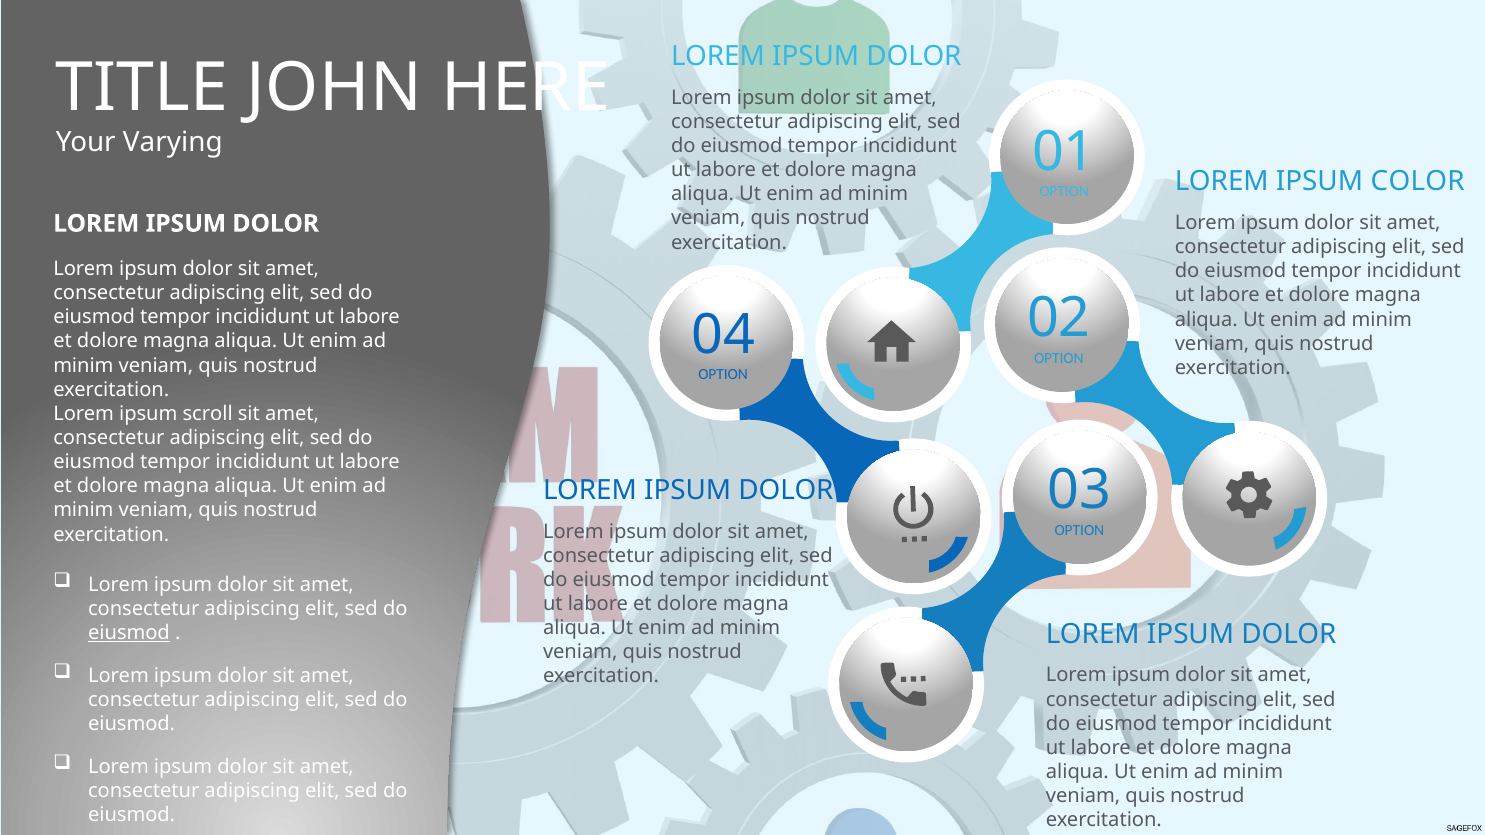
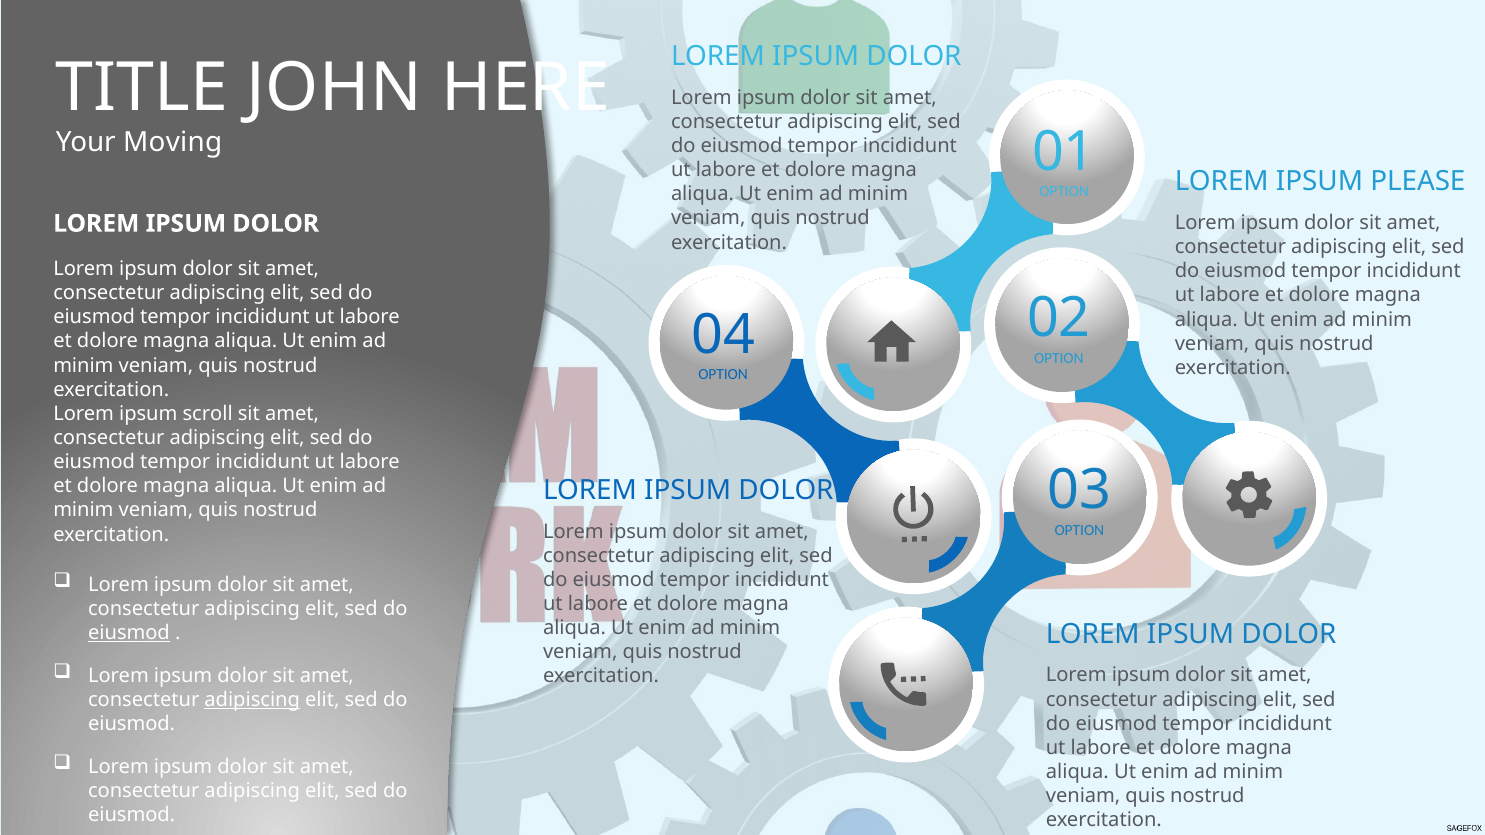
Varying: Varying -> Moving (173, 143)
COLOR: COLOR -> PLEASE (1418, 182)
adipiscing underline: none -> present (252, 700)
